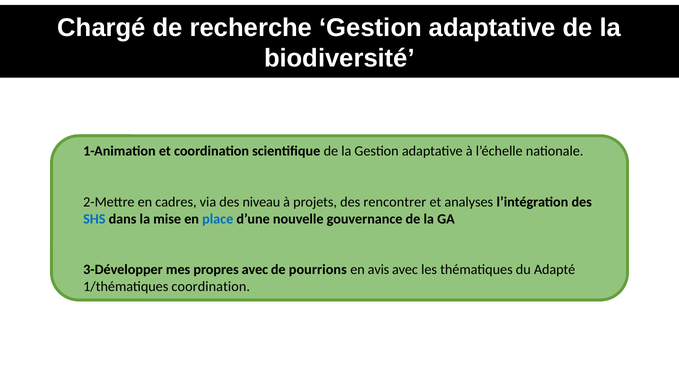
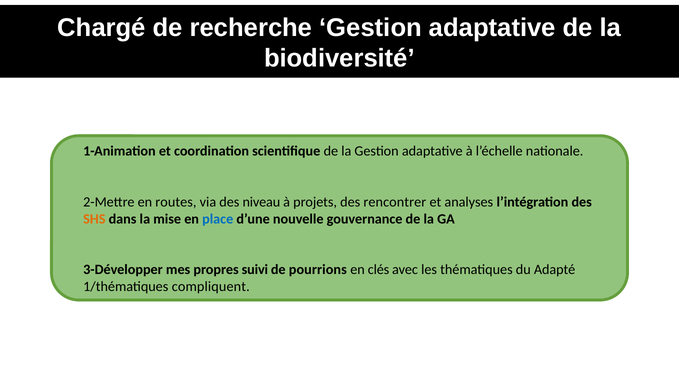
cadres: cadres -> routes (176, 202)
SHS colour: blue -> orange (94, 219)
propres avec: avec -> suivi (255, 270)
avis: avis -> clés (379, 270)
1/thématiques coordination: coordination -> compliquent (211, 287)
